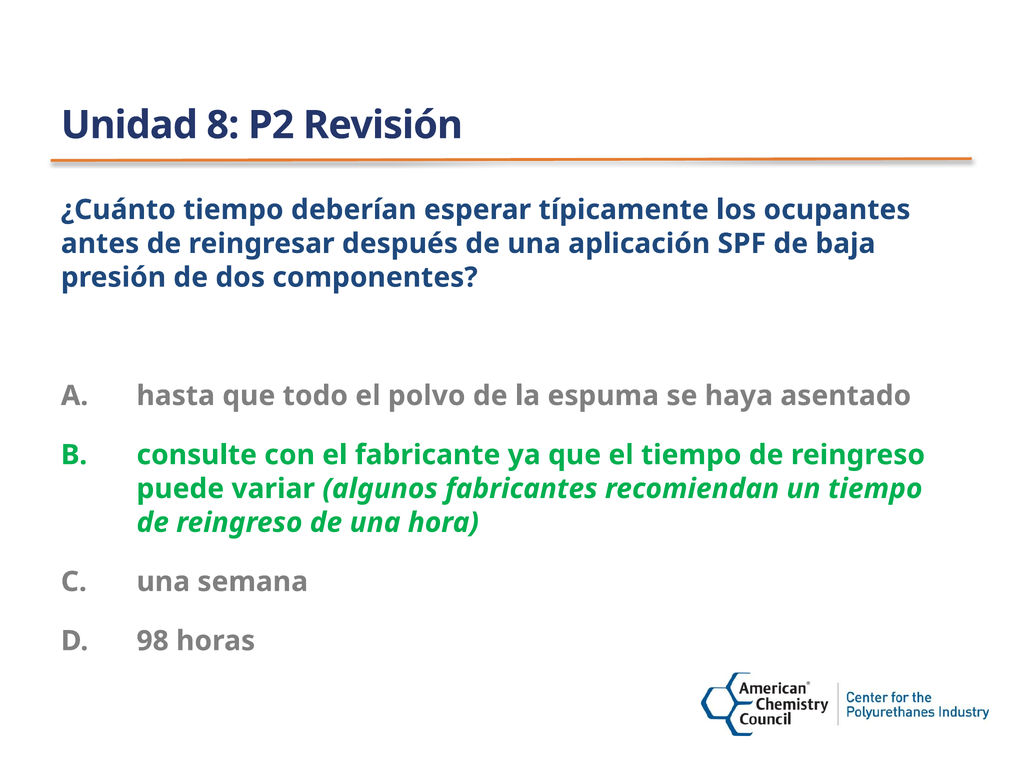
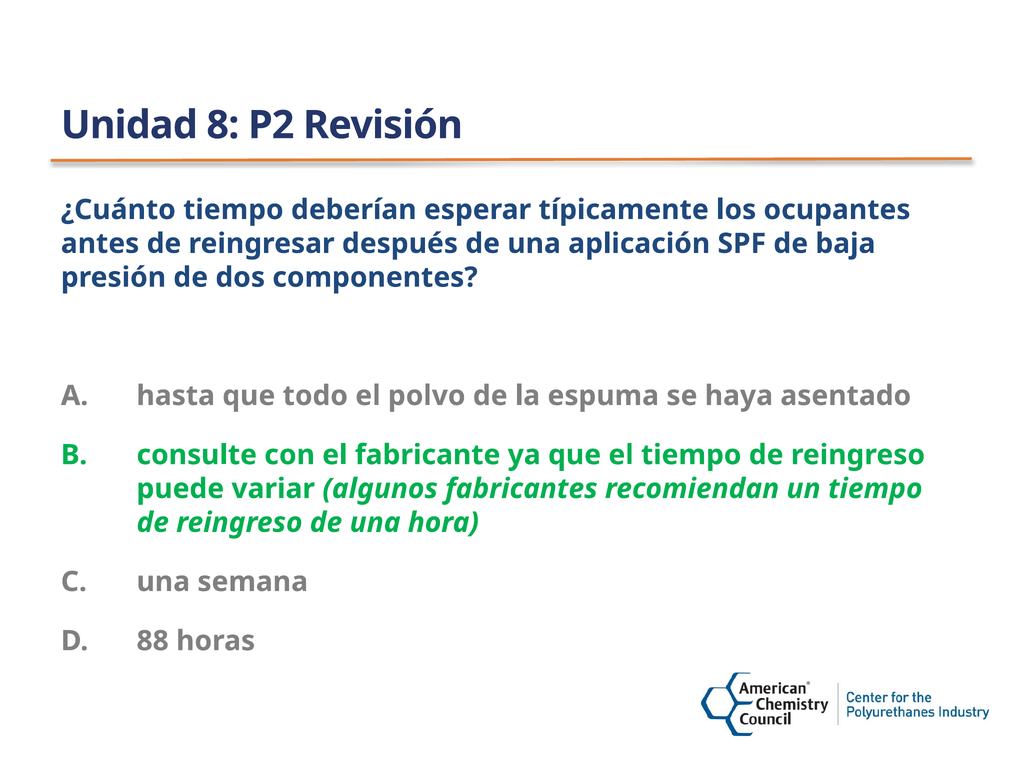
98: 98 -> 88 (153, 641)
